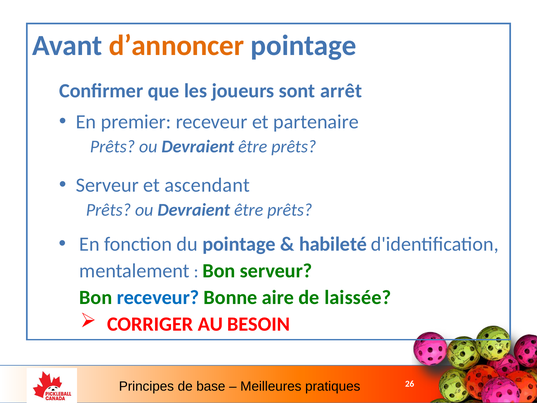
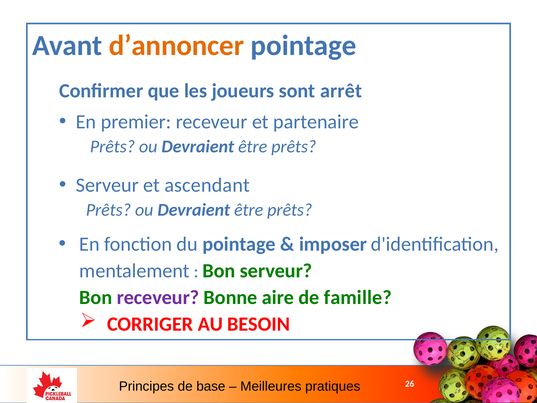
habileté: habileté -> imposer (333, 244)
receveur colour: blue -> purple (158, 297)
laissée: laissée -> famille (358, 297)
